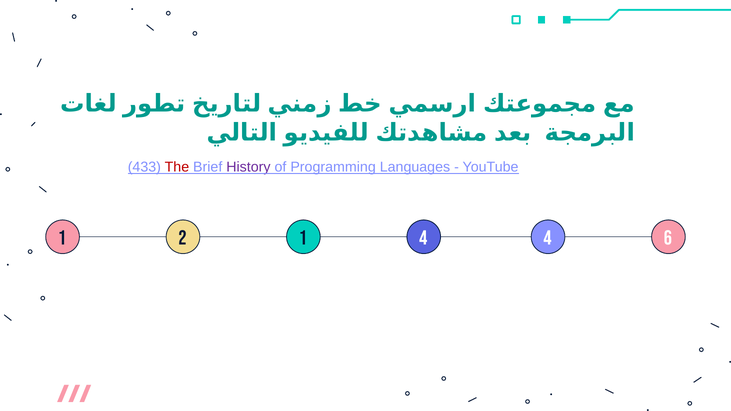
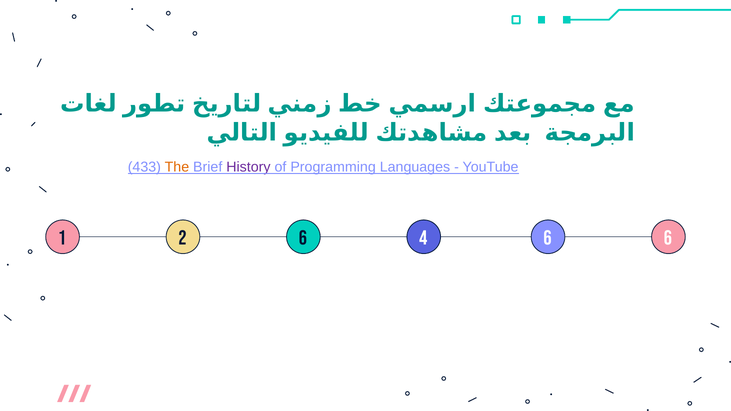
The colour: red -> orange (177, 167)
2 1: 1 -> 6 (303, 238)
4 4: 4 -> 6 (547, 238)
